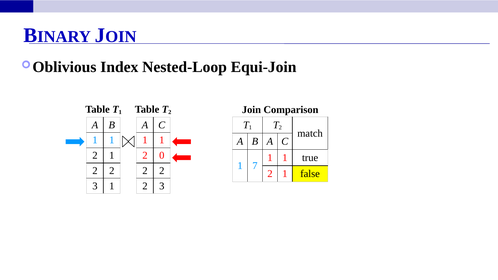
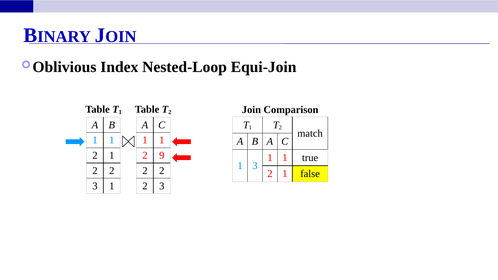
0: 0 -> 9 (162, 156)
1 7: 7 -> 3 (255, 166)
